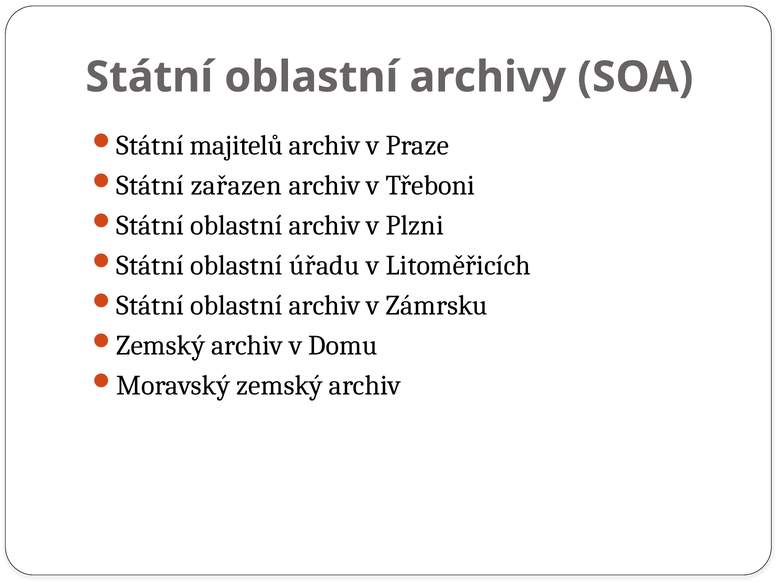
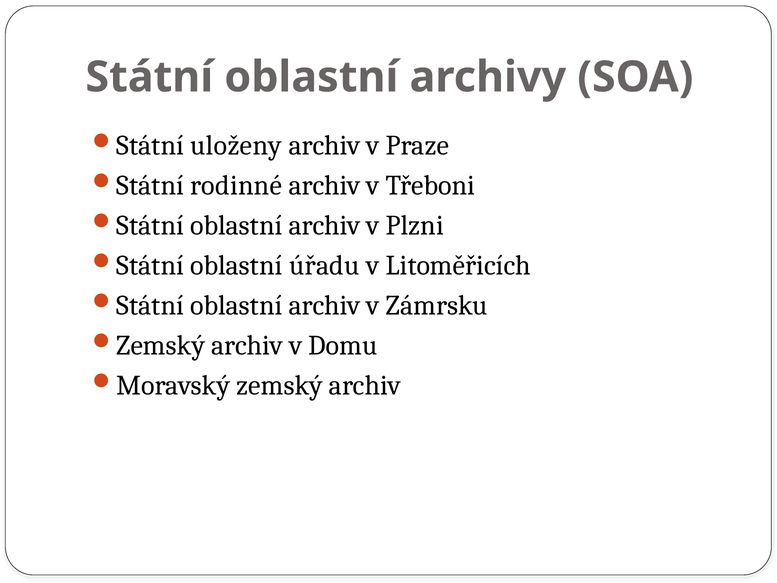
majitelů: majitelů -> uloženy (236, 146)
zařazen: zařazen -> rodinné (236, 186)
